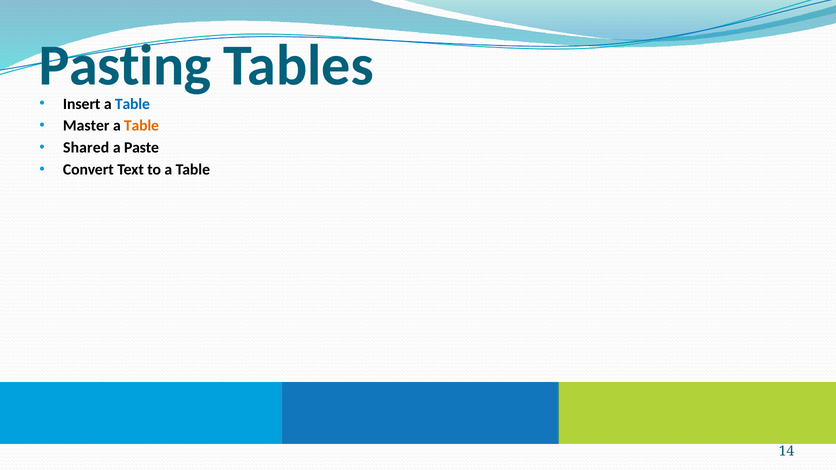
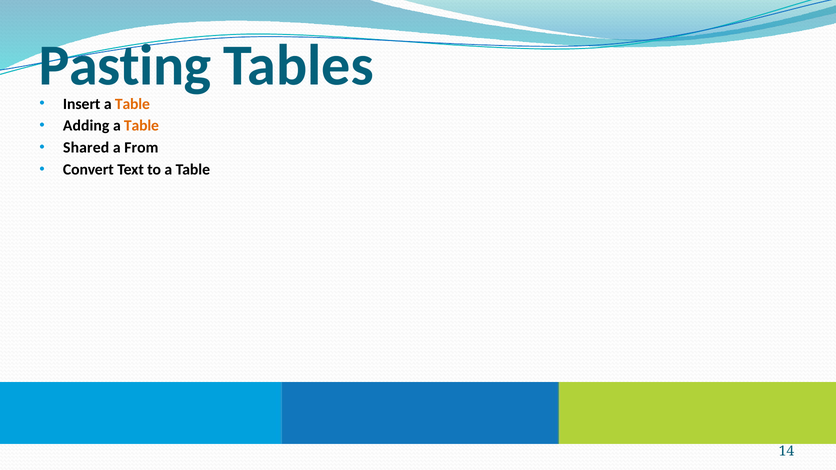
Table colour: blue -> orange (132, 104)
Master: Master -> Adding (86, 126)
Paste: Paste -> From (141, 148)
